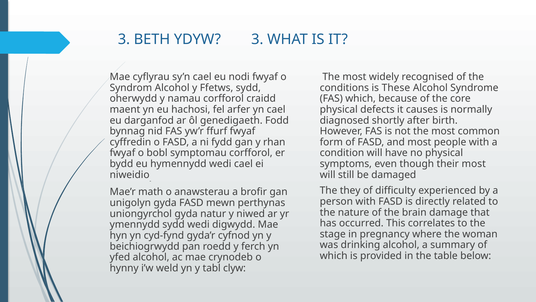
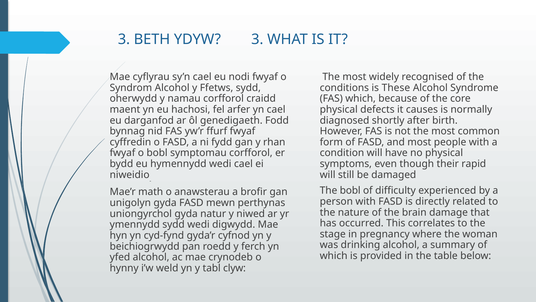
their most: most -> rapid (474, 164)
The they: they -> bobl (350, 190)
